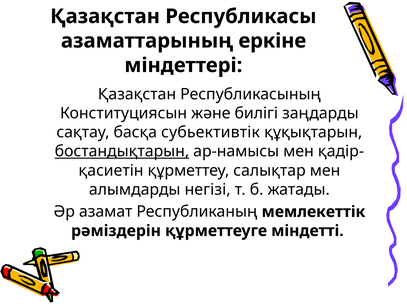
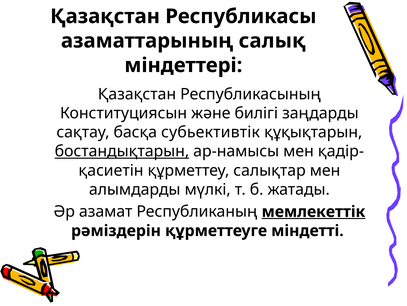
еркіне: еркіне -> салық (272, 41)
негізі: негізі -> мүлкі (208, 189)
мемлекеттiк underline: none -> present (313, 211)
